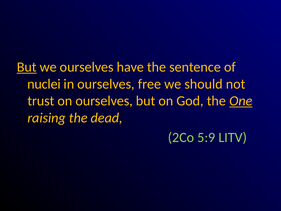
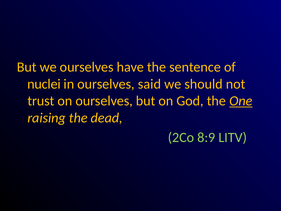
But underline: present -> none (27, 67)
free: free -> said (149, 84)
5:9: 5:9 -> 8:9 (206, 137)
